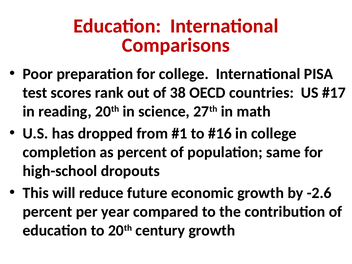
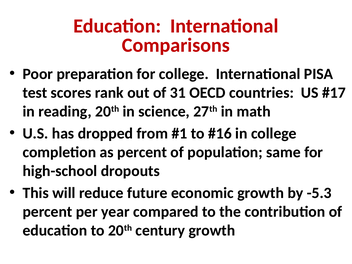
38: 38 -> 31 (178, 93)
-2.6: -2.6 -> -5.3 (319, 193)
